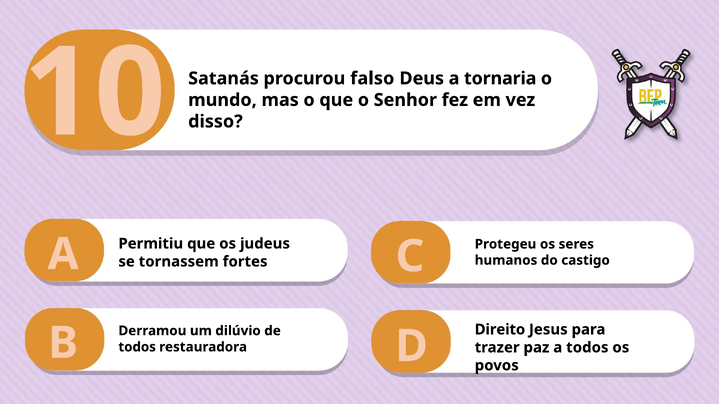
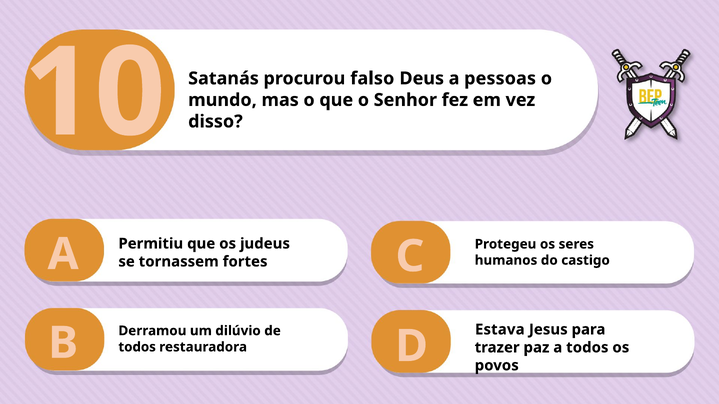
tornaria: tornaria -> pessoas (500, 79)
Direito: Direito -> Estava (500, 330)
